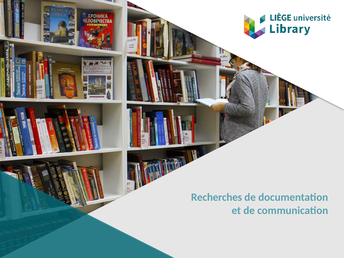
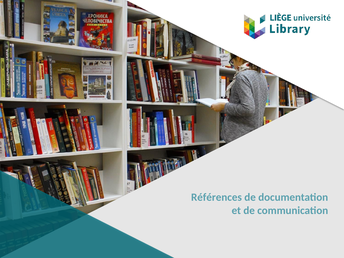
Recherches: Recherches -> Références (216, 197)
